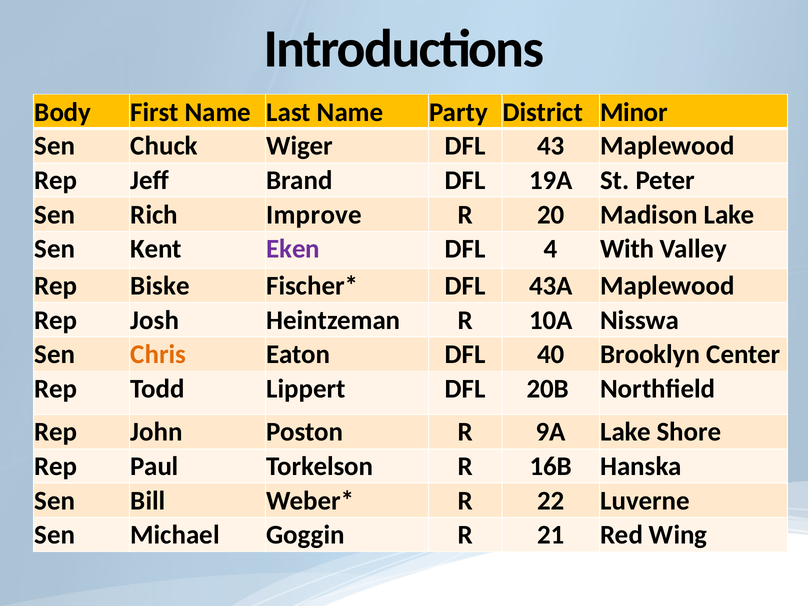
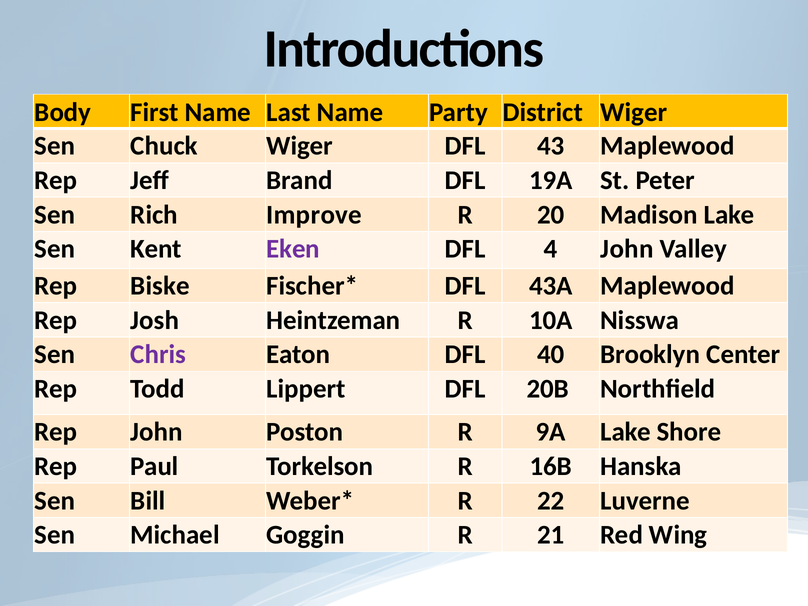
District Minor: Minor -> Wiger (634, 112)
4 With: With -> John (627, 249)
Chris colour: orange -> purple (158, 354)
